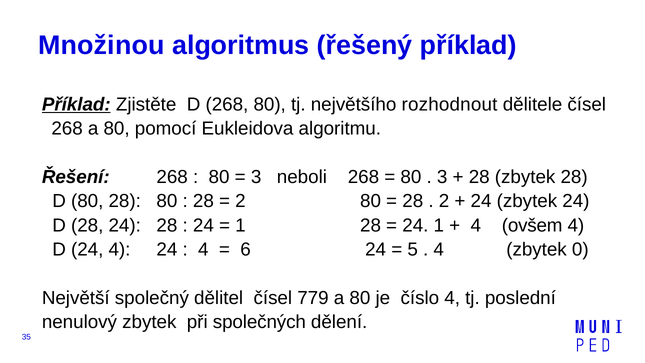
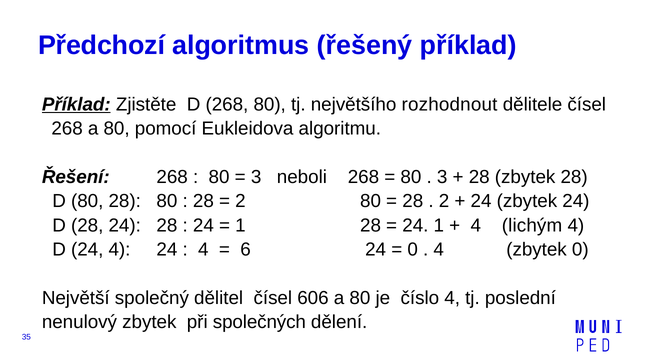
Množinou: Množinou -> Předchozí (102, 45)
ovšem: ovšem -> lichým (532, 225)
5: 5 -> 0 (413, 250)
779: 779 -> 606 (313, 298)
